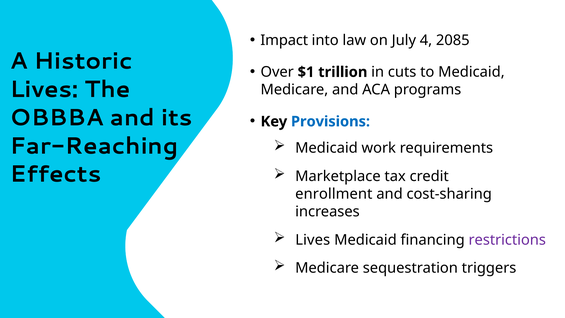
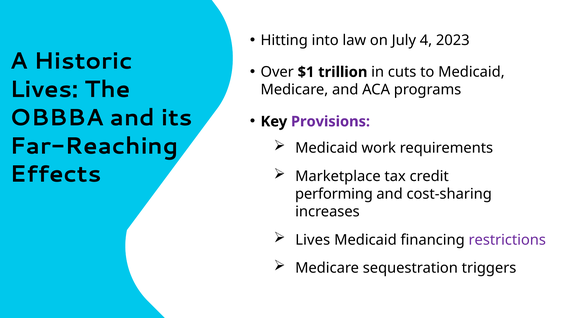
Impact: Impact -> Hitting (284, 40)
2085: 2085 -> 2023 (453, 40)
Provisions colour: blue -> purple (330, 121)
enrollment: enrollment -> performing (334, 194)
